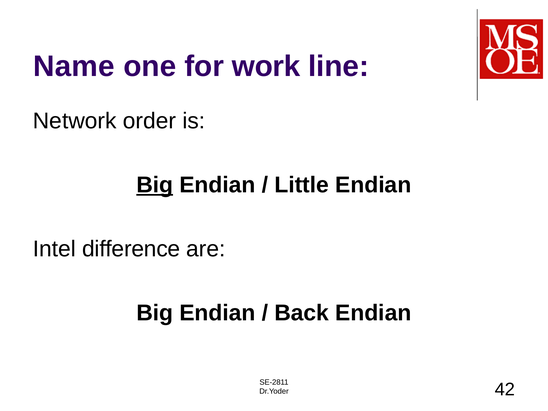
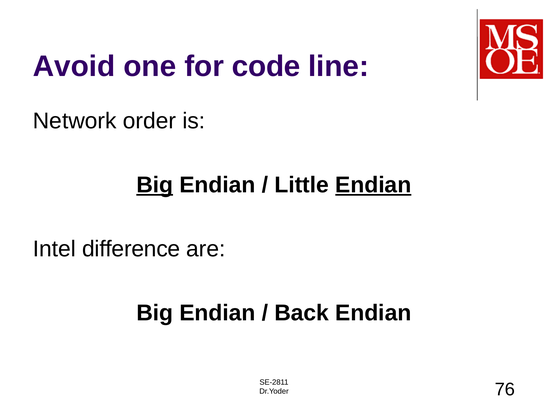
Name: Name -> Avoid (74, 66)
work: work -> code (266, 66)
Endian underline: none -> present (373, 185)
42: 42 -> 76 (505, 389)
